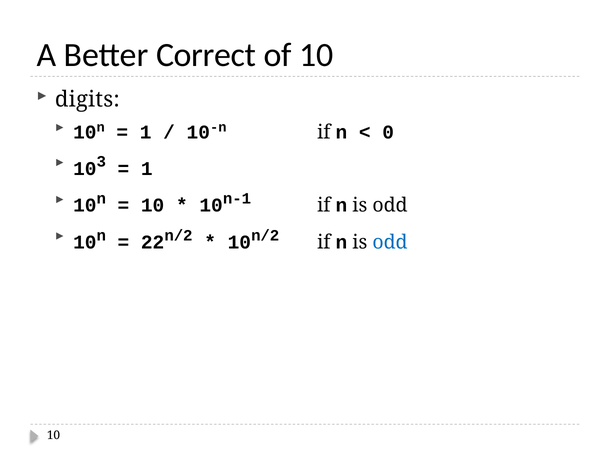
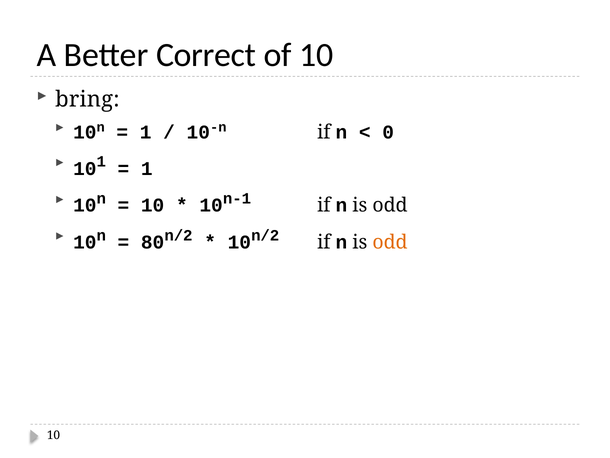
digits: digits -> bring (87, 99)
10 3: 3 -> 1 (101, 162)
22: 22 -> 80 (153, 242)
odd colour: blue -> orange (390, 242)
